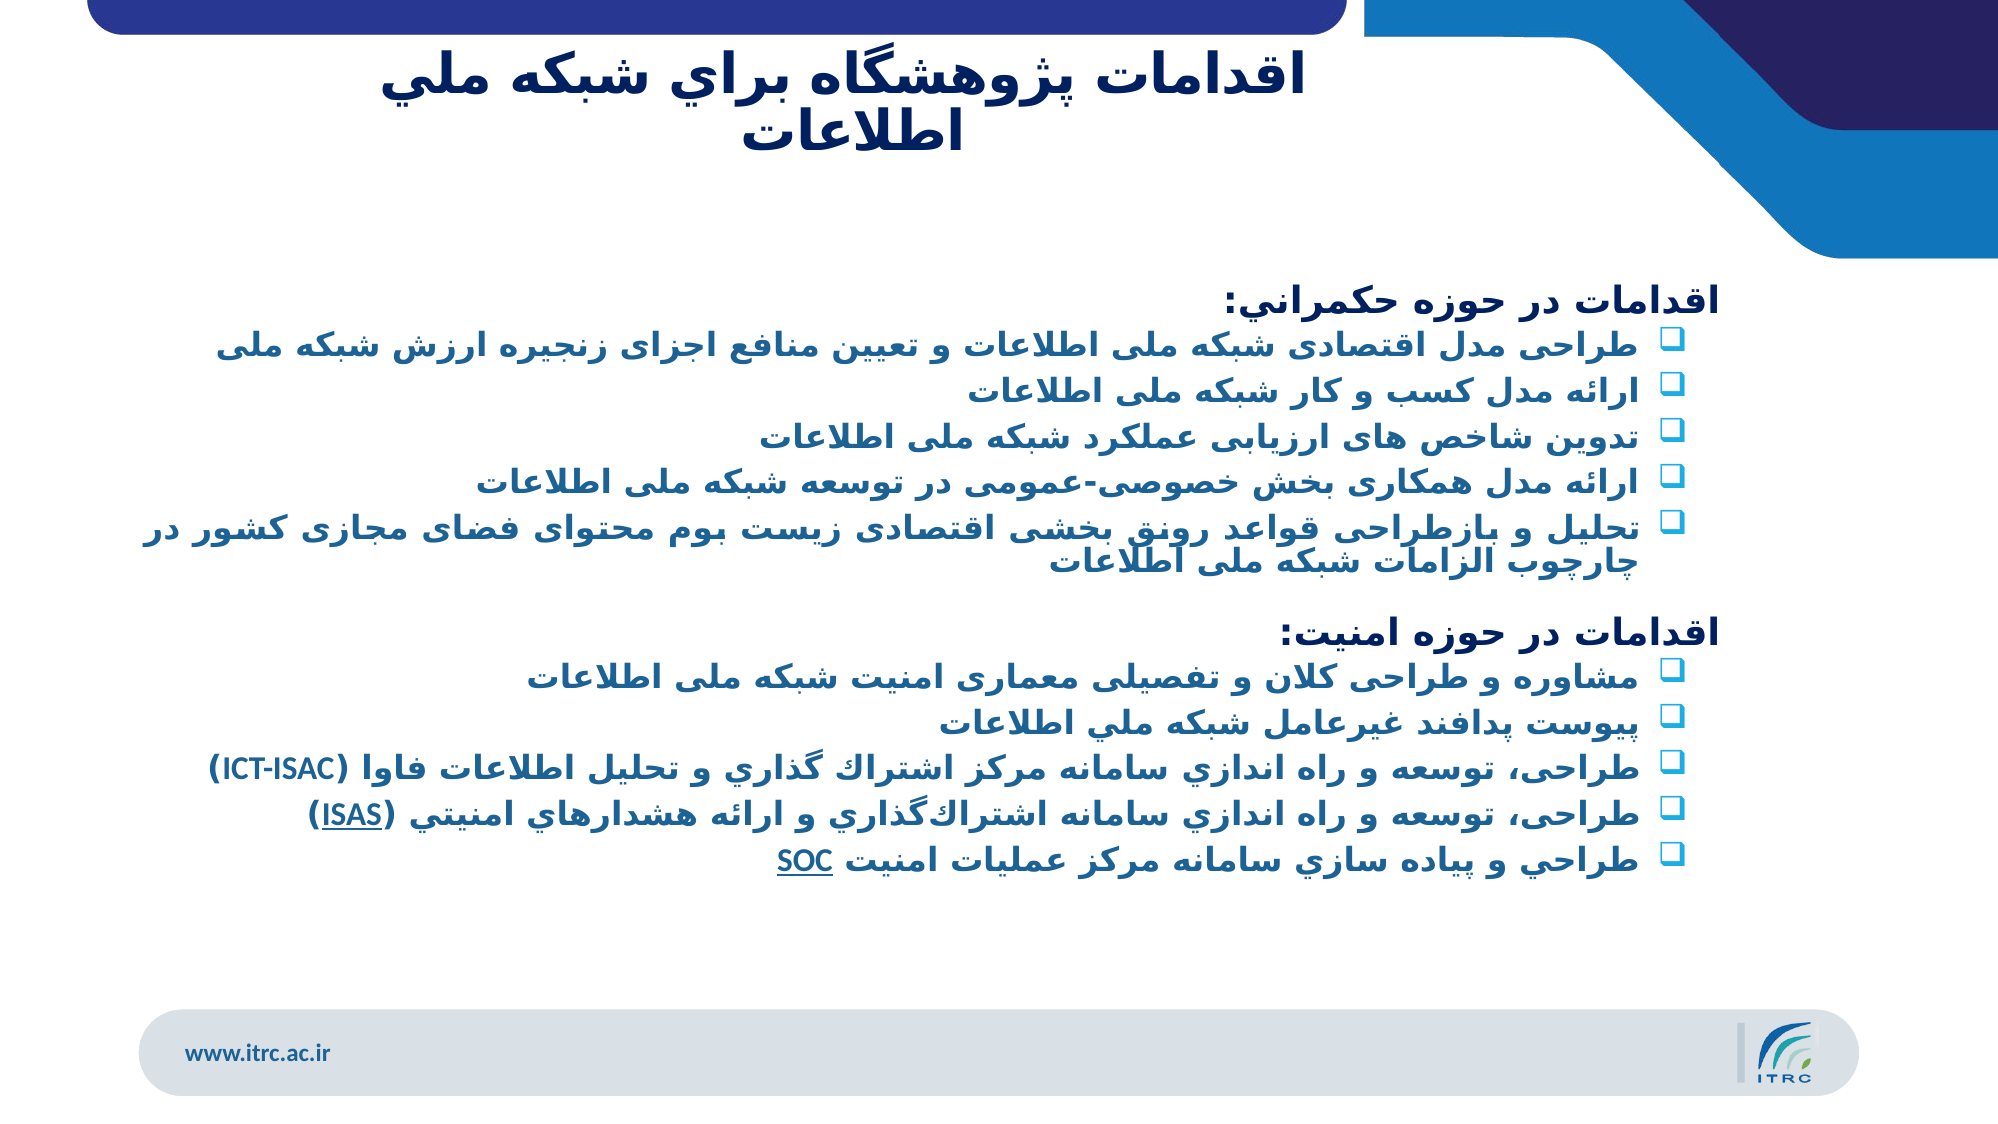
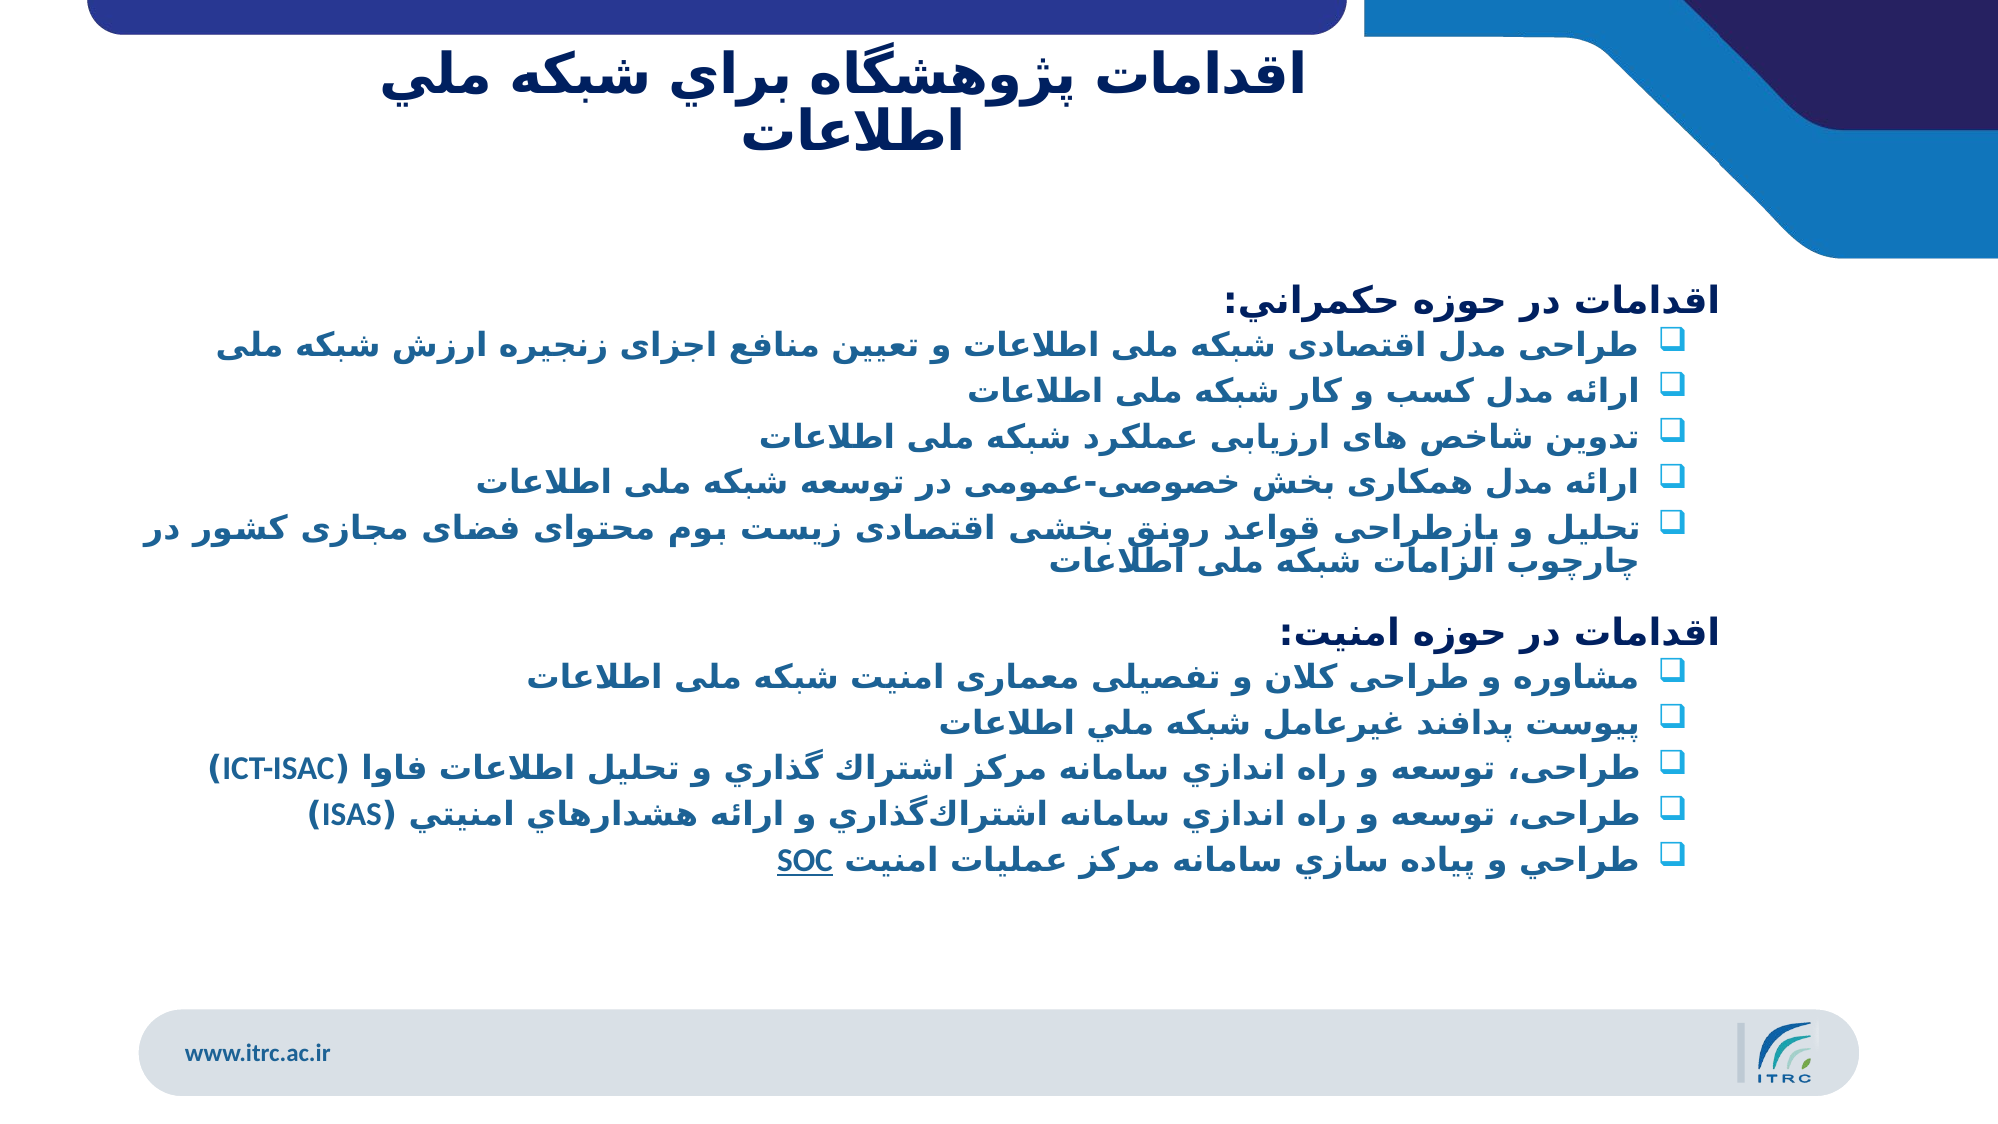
ISAS underline: present -> none (352, 815)
